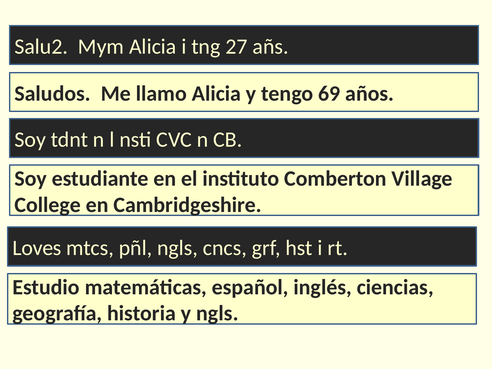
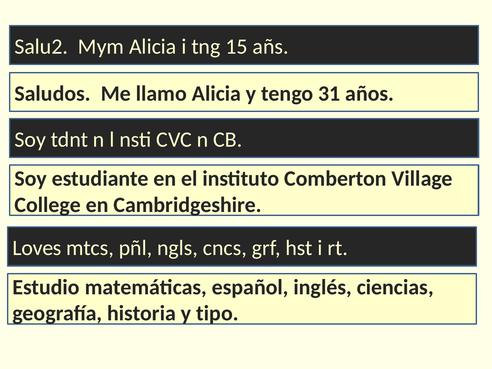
27: 27 -> 15 (236, 47)
69: 69 -> 31 (329, 93)
y ngls: ngls -> tipo (217, 313)
